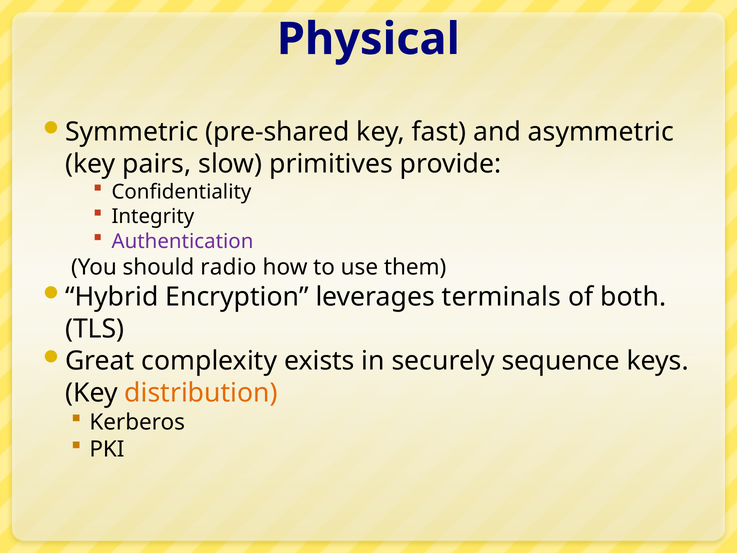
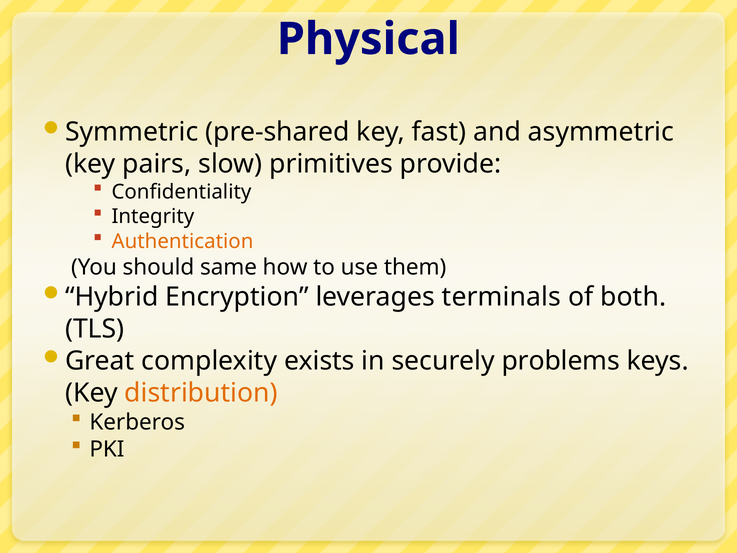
Authentication colour: purple -> orange (182, 241)
radio: radio -> same (229, 267)
sequence: sequence -> problems (561, 361)
